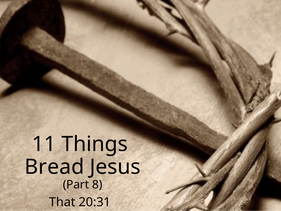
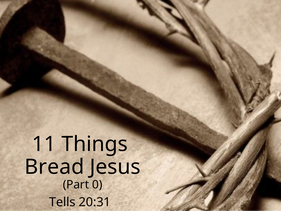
8: 8 -> 0 (97, 184)
That: That -> Tells (62, 202)
